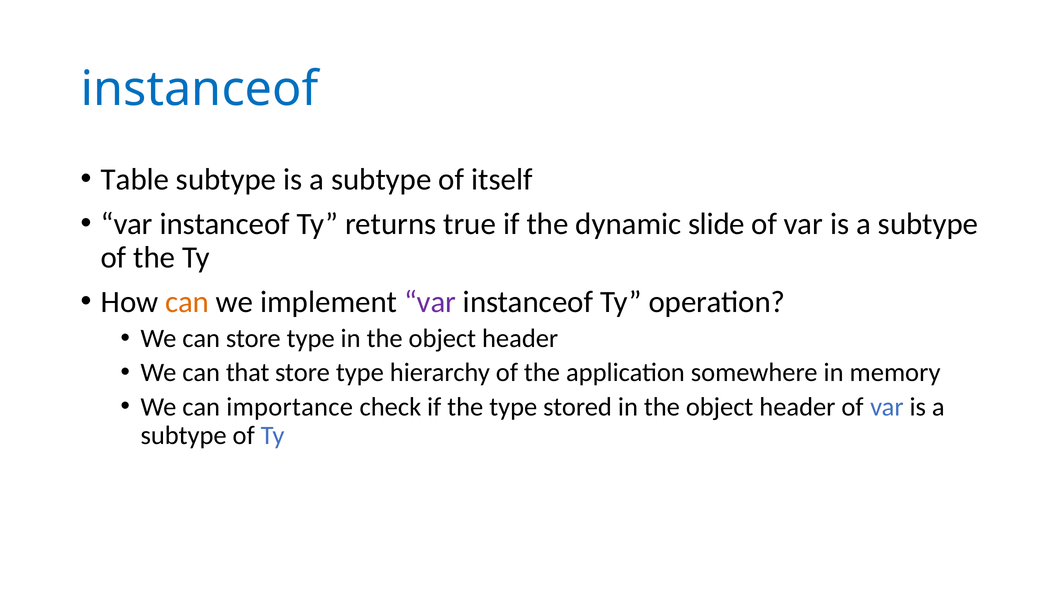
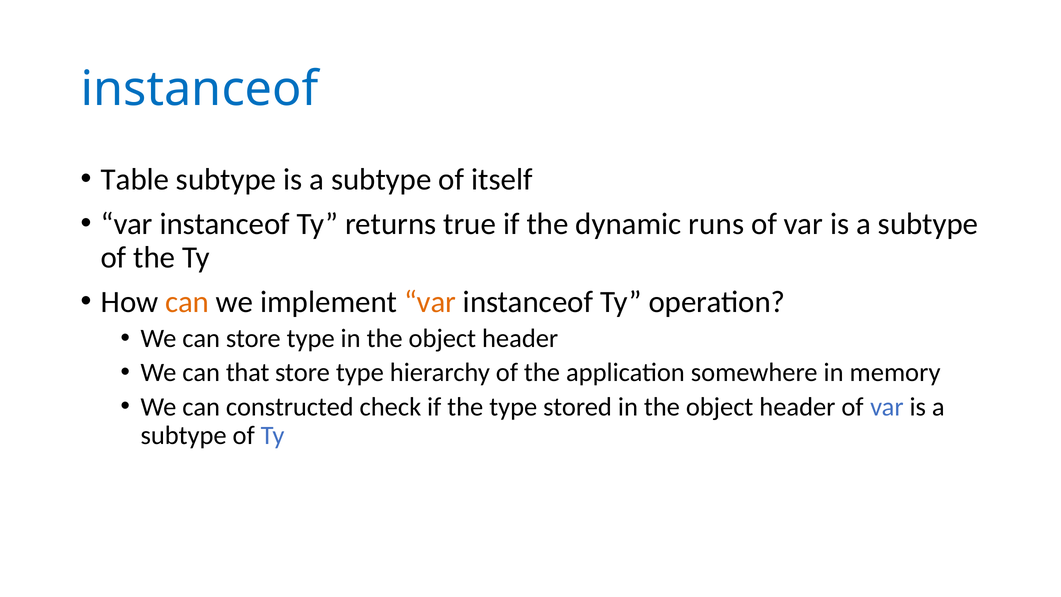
slide: slide -> runs (716, 224)
var colour: purple -> orange (430, 302)
importance: importance -> constructed (290, 407)
